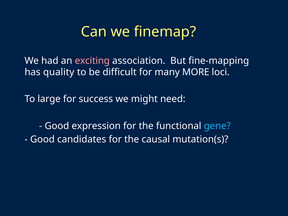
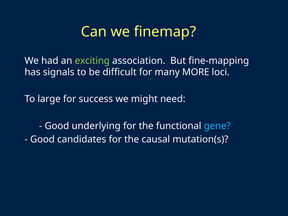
exciting colour: pink -> light green (92, 61)
quality: quality -> signals (59, 72)
expression: expression -> underlying (96, 126)
